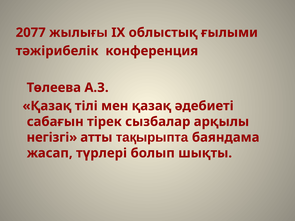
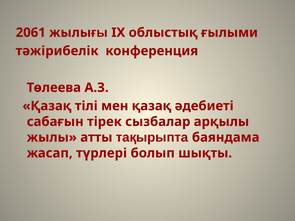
2077: 2077 -> 2061 (31, 33)
негізгі: негізгі -> жылы (52, 138)
